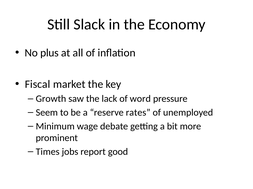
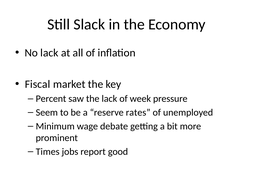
No plus: plus -> lack (49, 53)
Growth: Growth -> Percent (51, 99)
word: word -> week (140, 99)
